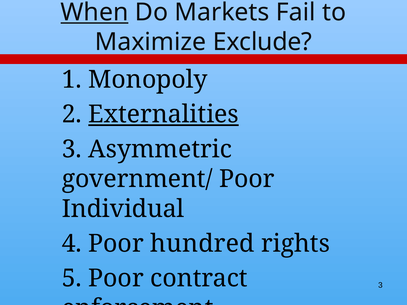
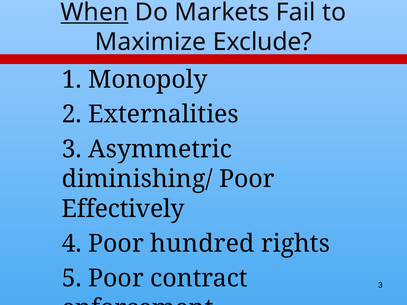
Externalities underline: present -> none (164, 115)
government/: government/ -> diminishing/ (137, 179)
Individual: Individual -> Effectively (123, 209)
